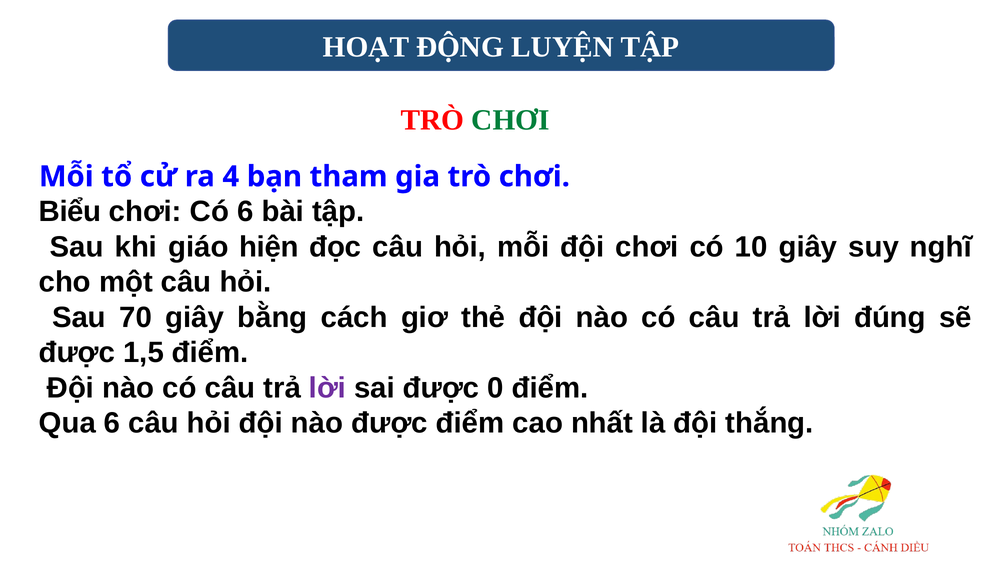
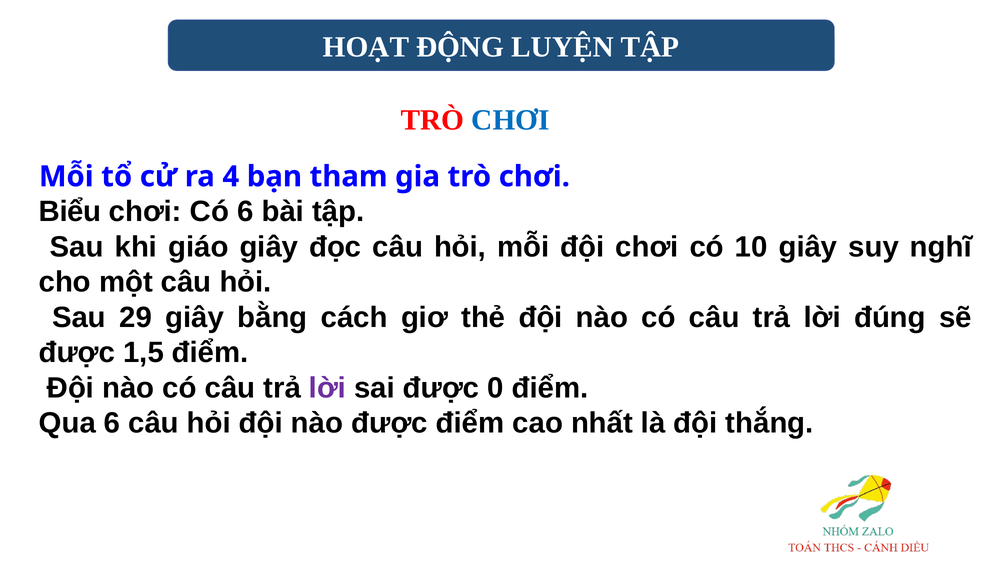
CHƠI colour: green -> blue (511, 120)
giáo hiện: hiện -> giây (269, 247)
70: 70 -> 29 (136, 318)
